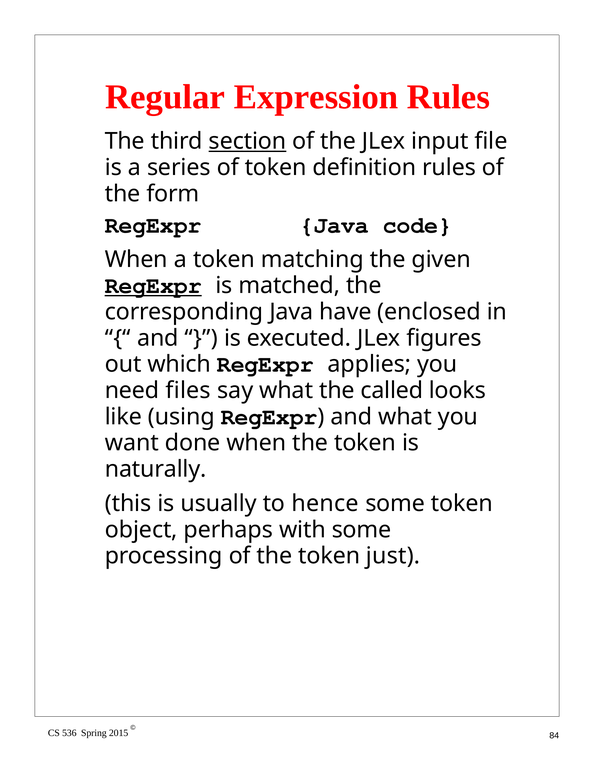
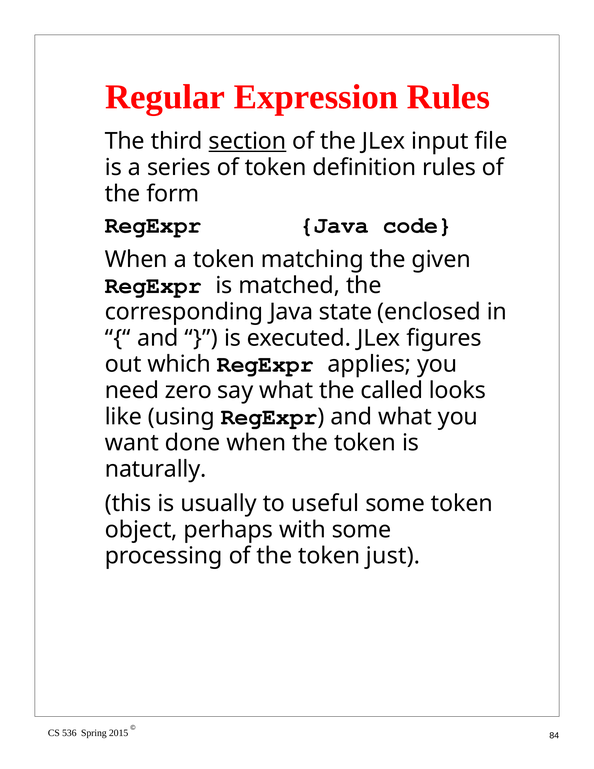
RegExpr underline: present -> none (153, 285)
have: have -> state (346, 312)
files: files -> zero (188, 390)
hence: hence -> useful (325, 503)
